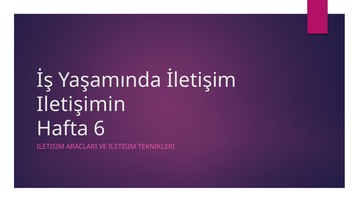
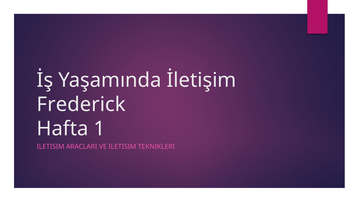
Iletişimin: Iletişimin -> Frederick (81, 104)
6: 6 -> 1 (100, 129)
